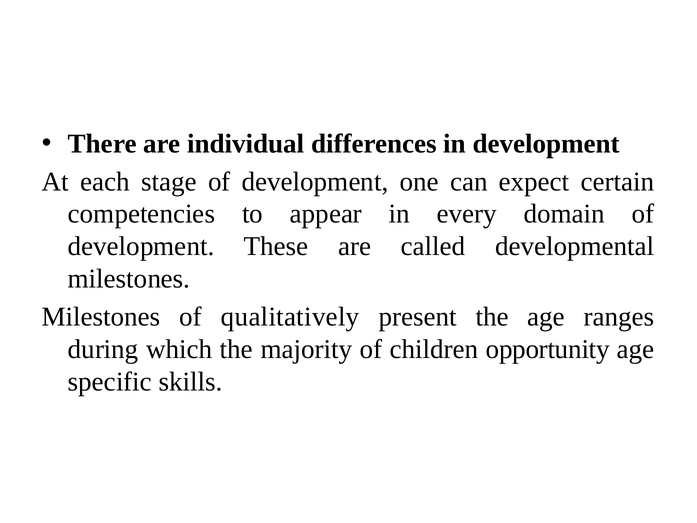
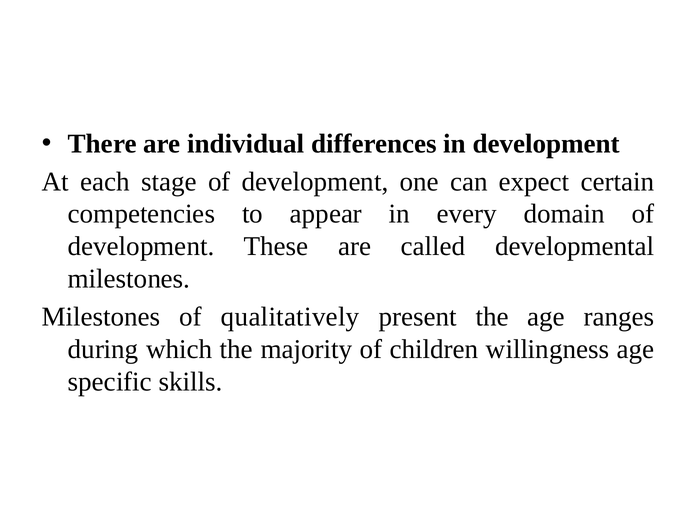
opportunity: opportunity -> willingness (548, 349)
